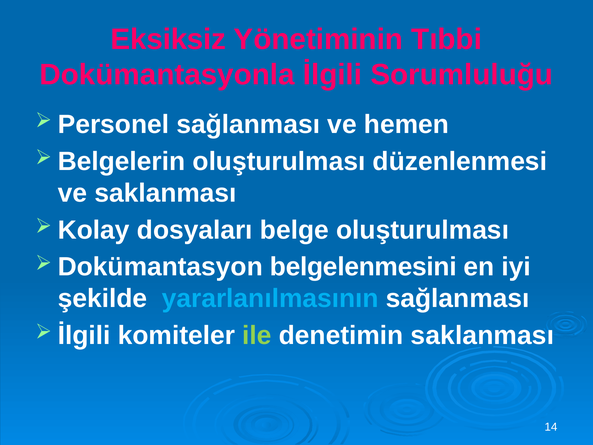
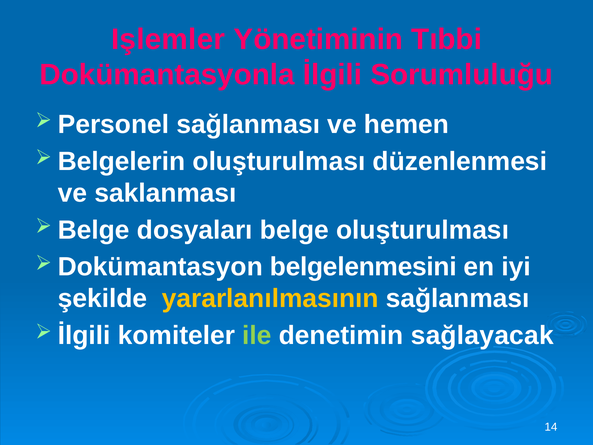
Eksiksiz: Eksiksiz -> Işlemler (168, 39)
Kolay: Kolay -> Belge (94, 230)
yararlanılmasının colour: light blue -> yellow (270, 298)
denetimin saklanması: saklanması -> sağlayacak (482, 335)
